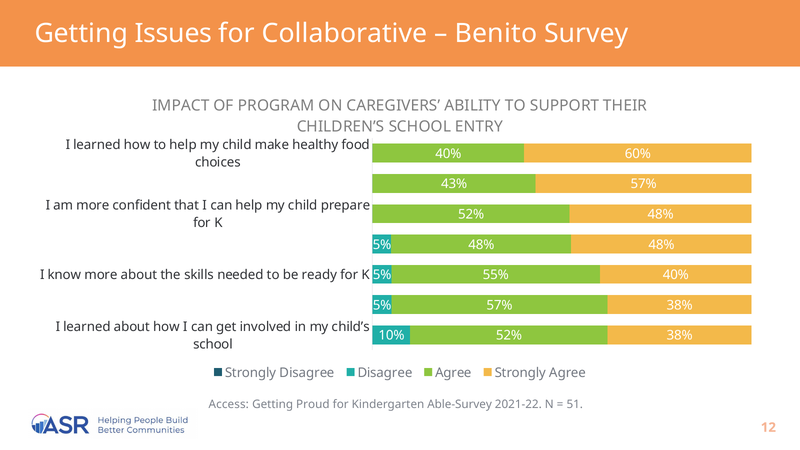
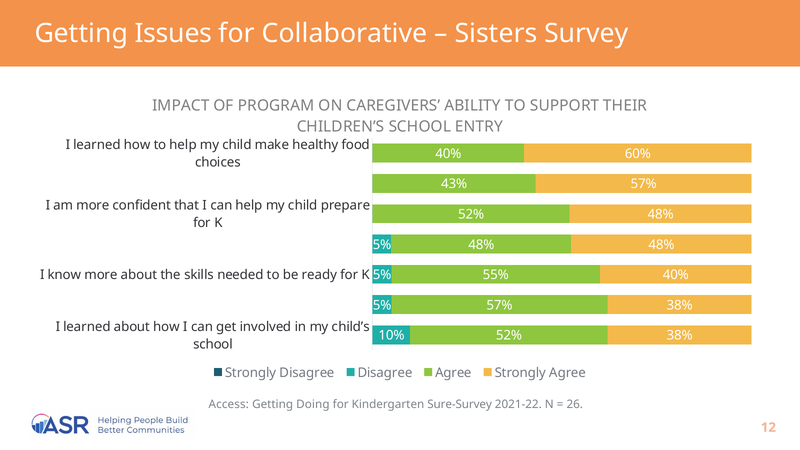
Benito: Benito -> Sisters (496, 34)
Proud: Proud -> Doing (313, 404)
Able-Survey: Able-Survey -> Sure-Survey (460, 404)
51: 51 -> 26 (575, 404)
